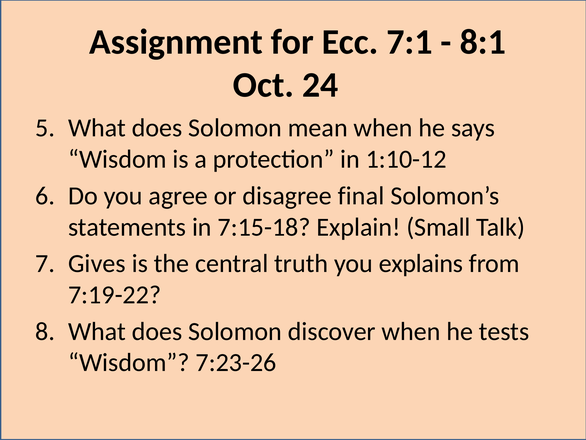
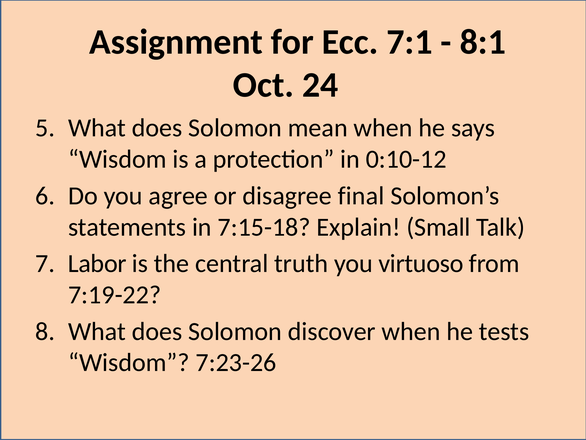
1:10-12: 1:10-12 -> 0:10-12 (406, 159)
Gives: Gives -> Labor (97, 263)
explains: explains -> virtuoso (421, 263)
